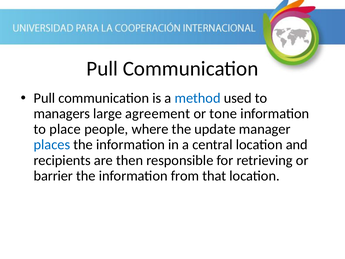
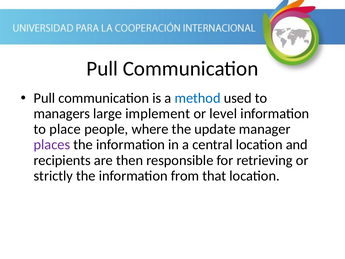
agreement: agreement -> implement (158, 114)
tone: tone -> level (223, 114)
places colour: blue -> purple (52, 145)
barrier: barrier -> strictly (53, 176)
